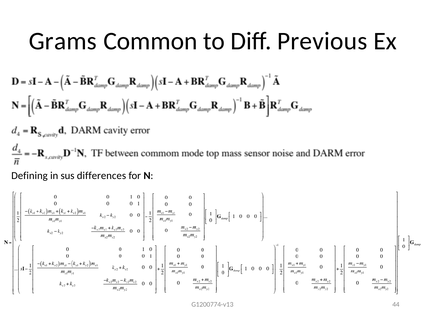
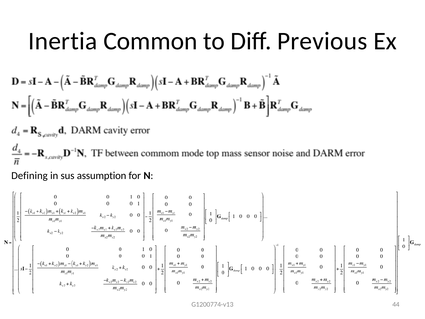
Grams: Grams -> Inertia (63, 41)
differences: differences -> assumption (102, 176)
